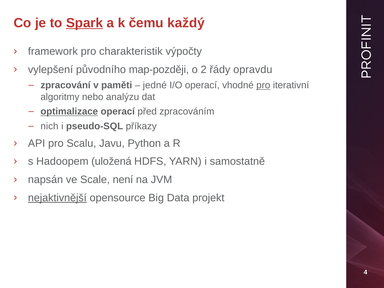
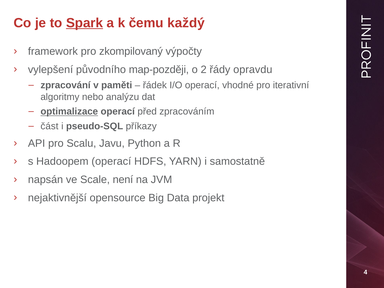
charakteristik: charakteristik -> zkompilovaný (131, 51)
jedné: jedné -> řádek (155, 85)
pro underline: present -> none (263, 85)
nich: nich -> část (49, 126)
Hadoopem uložená: uložená -> operací (111, 161)
nejaktivnější underline: present -> none (57, 198)
